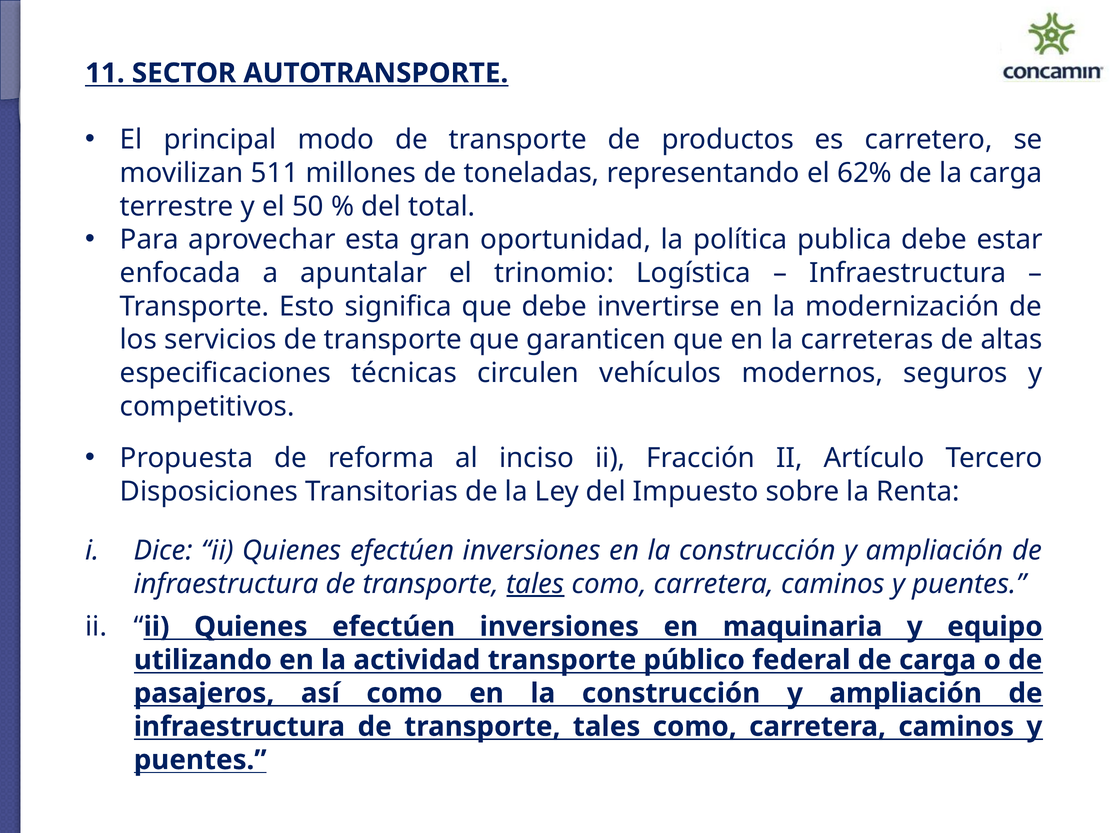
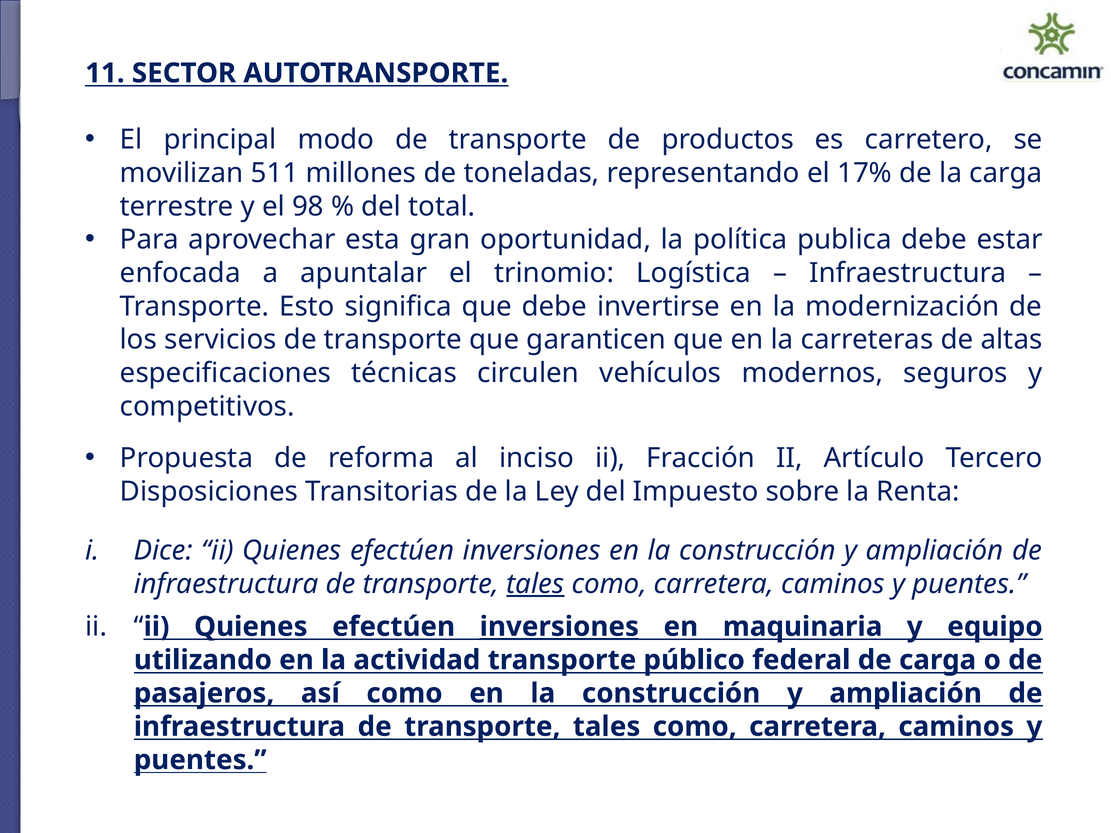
62%: 62% -> 17% (865, 173)
50: 50 -> 98 (308, 207)
inversiones underline: none -> present (559, 627)
